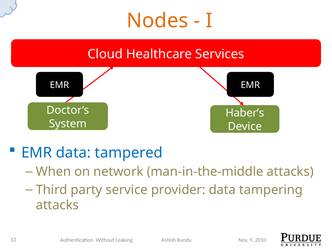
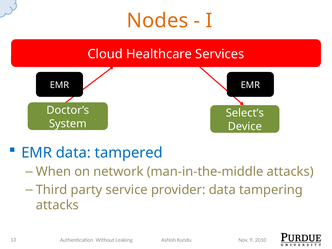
Haber’s: Haber’s -> Select’s (245, 113)
